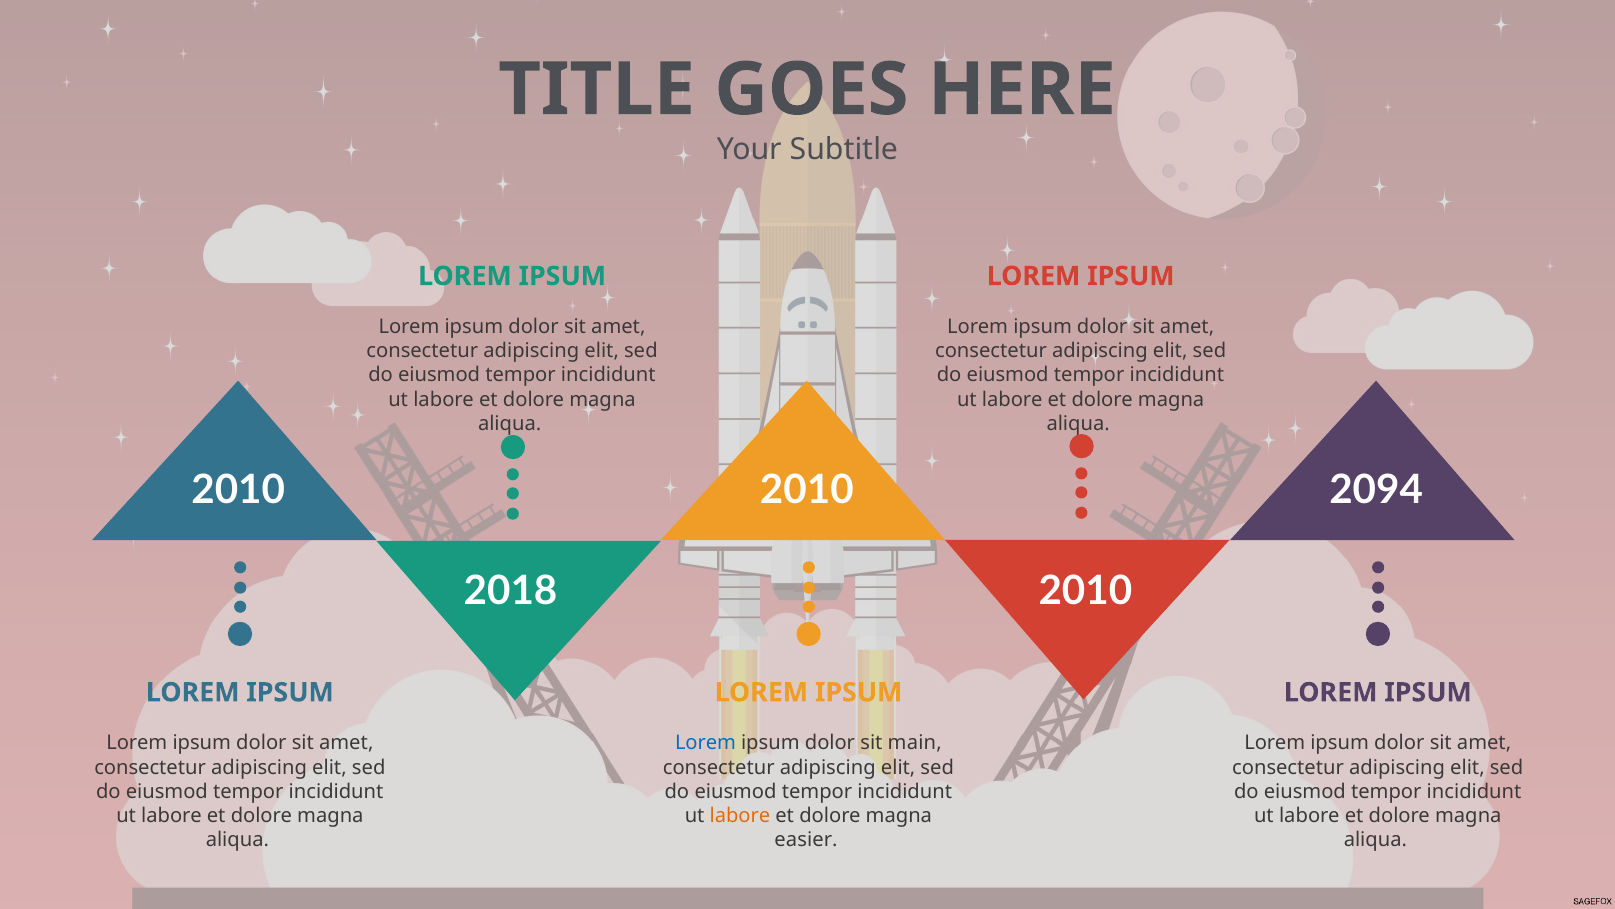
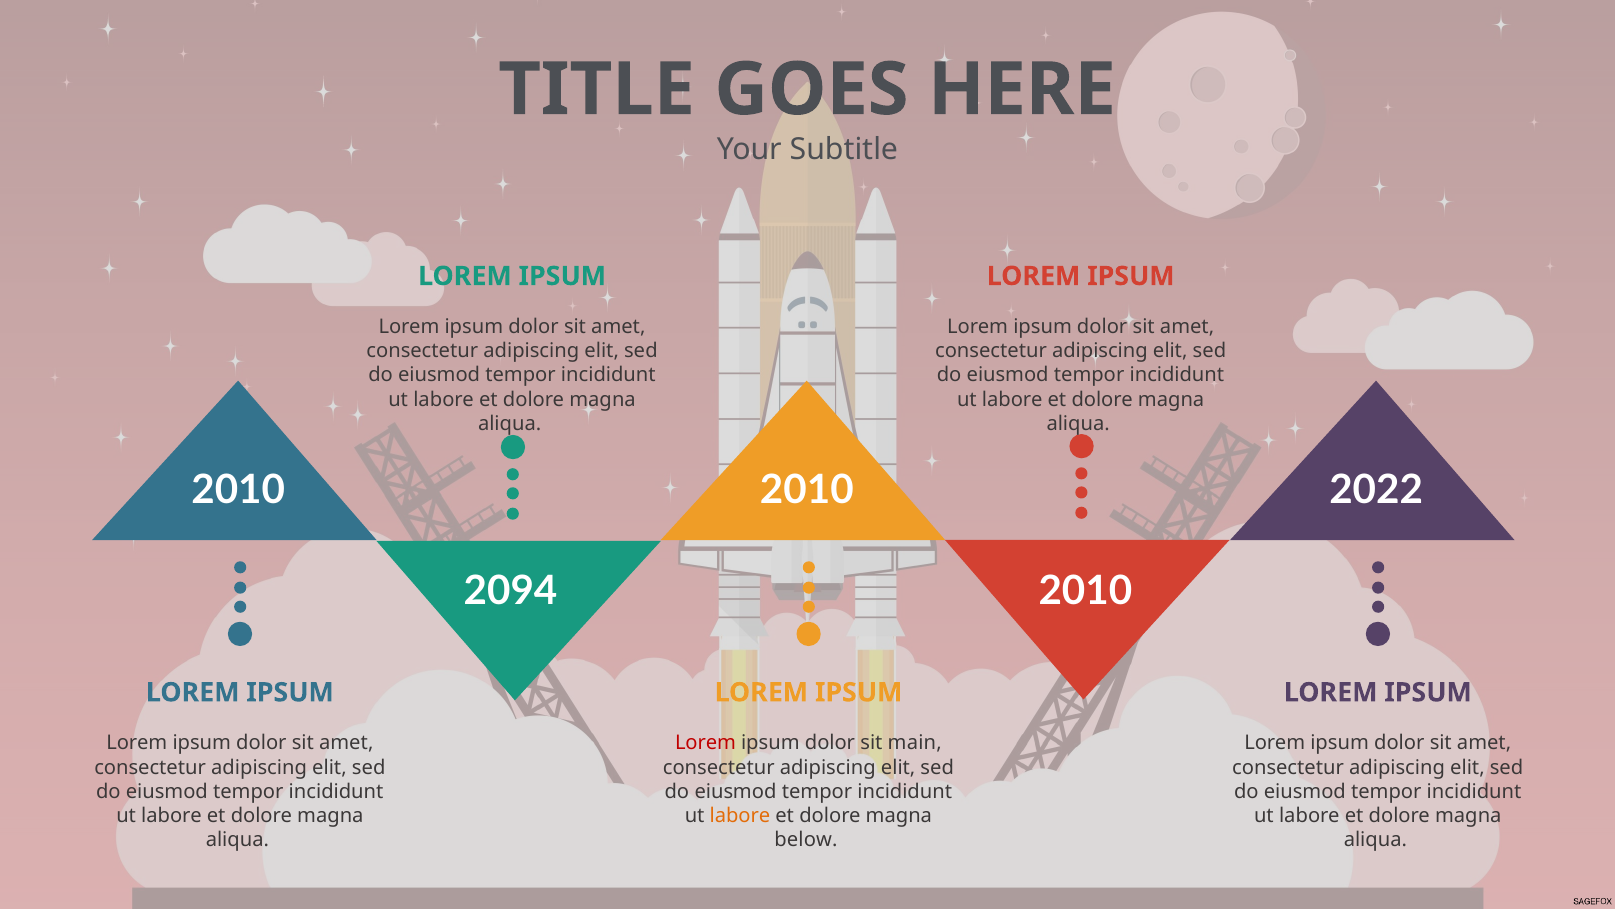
2094: 2094 -> 2022 (1376, 490)
2018: 2018 -> 2094 (511, 591)
Lorem colour: blue -> red (705, 743)
easier: easier -> below (806, 840)
